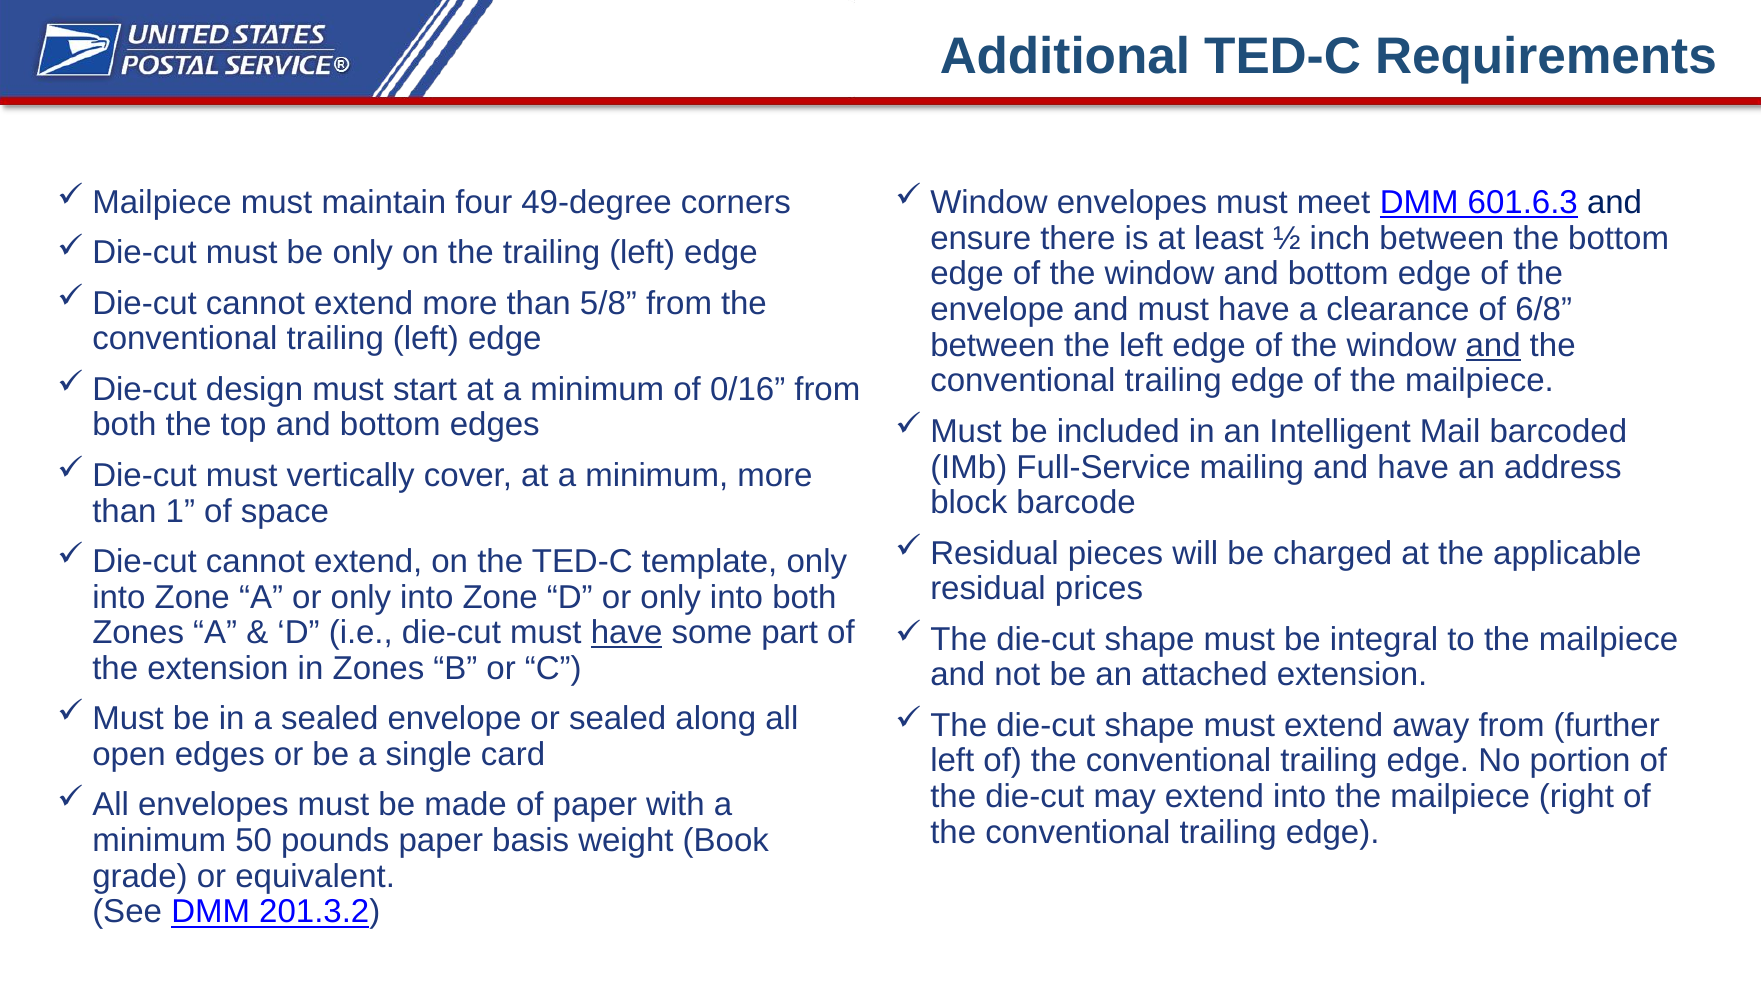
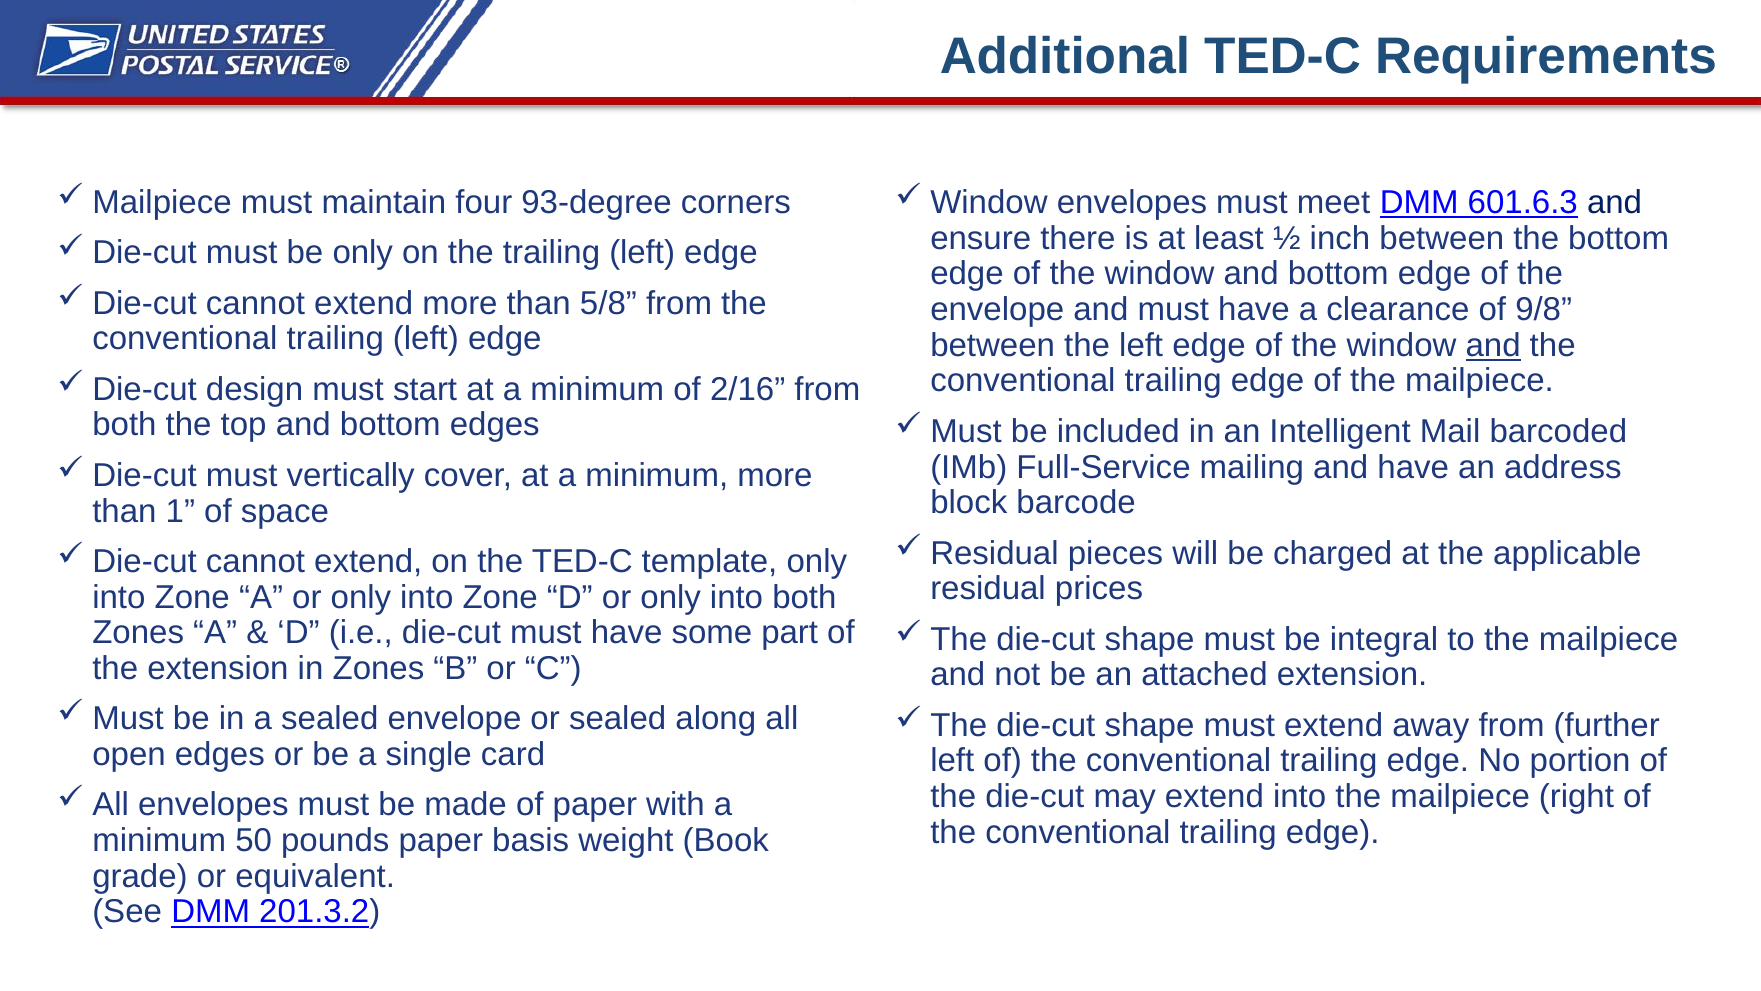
49-degree: 49-degree -> 93-degree (597, 203)
6/8: 6/8 -> 9/8 (1544, 310)
0/16: 0/16 -> 2/16 (748, 389)
have underline: present -> none (627, 633)
